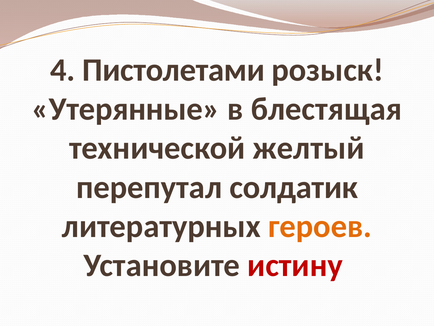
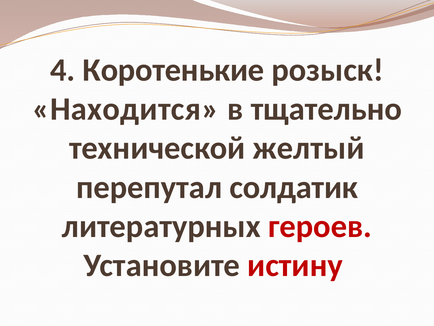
Пистолетами: Пистолетами -> Коротенькие (173, 70)
Утерянные: Утерянные -> Находится (126, 109)
блестящая: блестящая -> тщательно (326, 109)
героев colour: orange -> red (320, 226)
